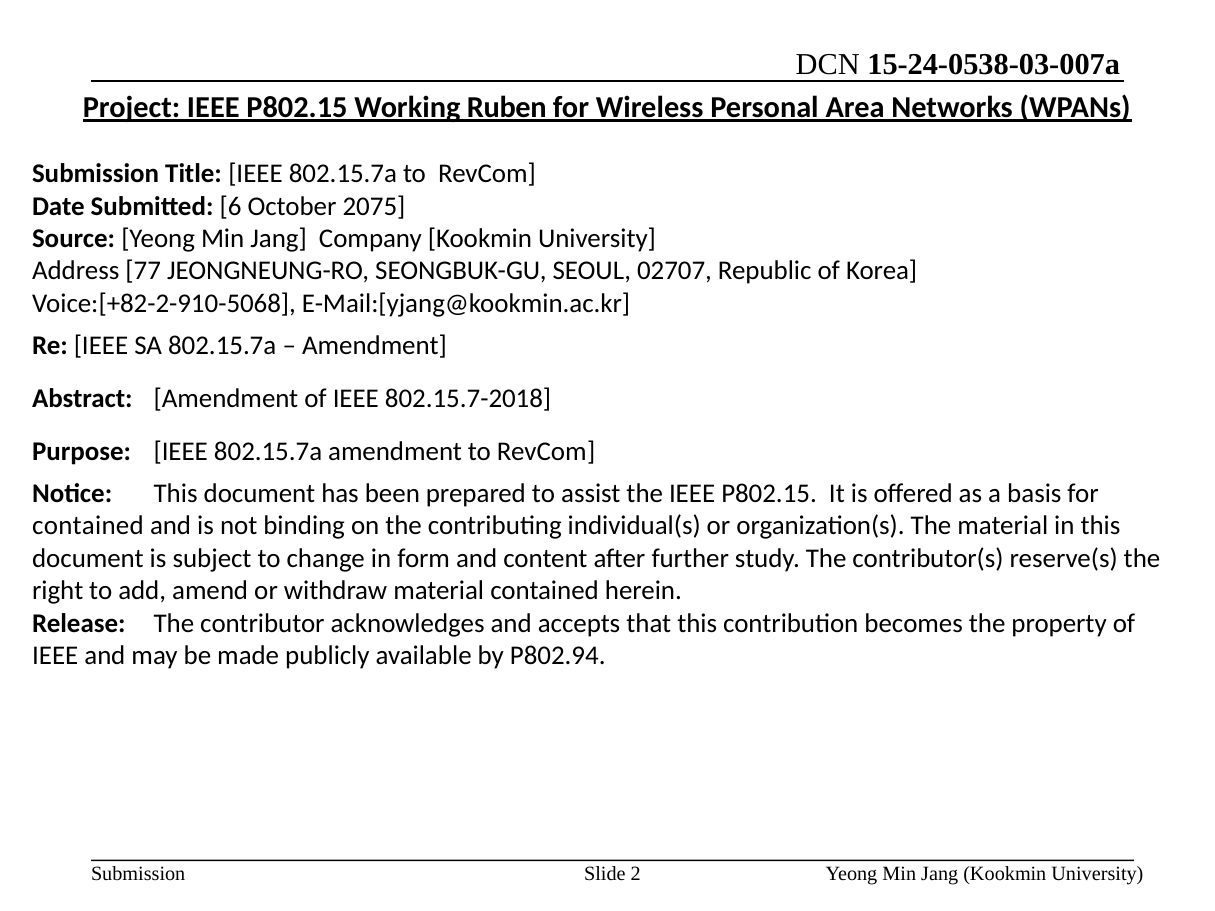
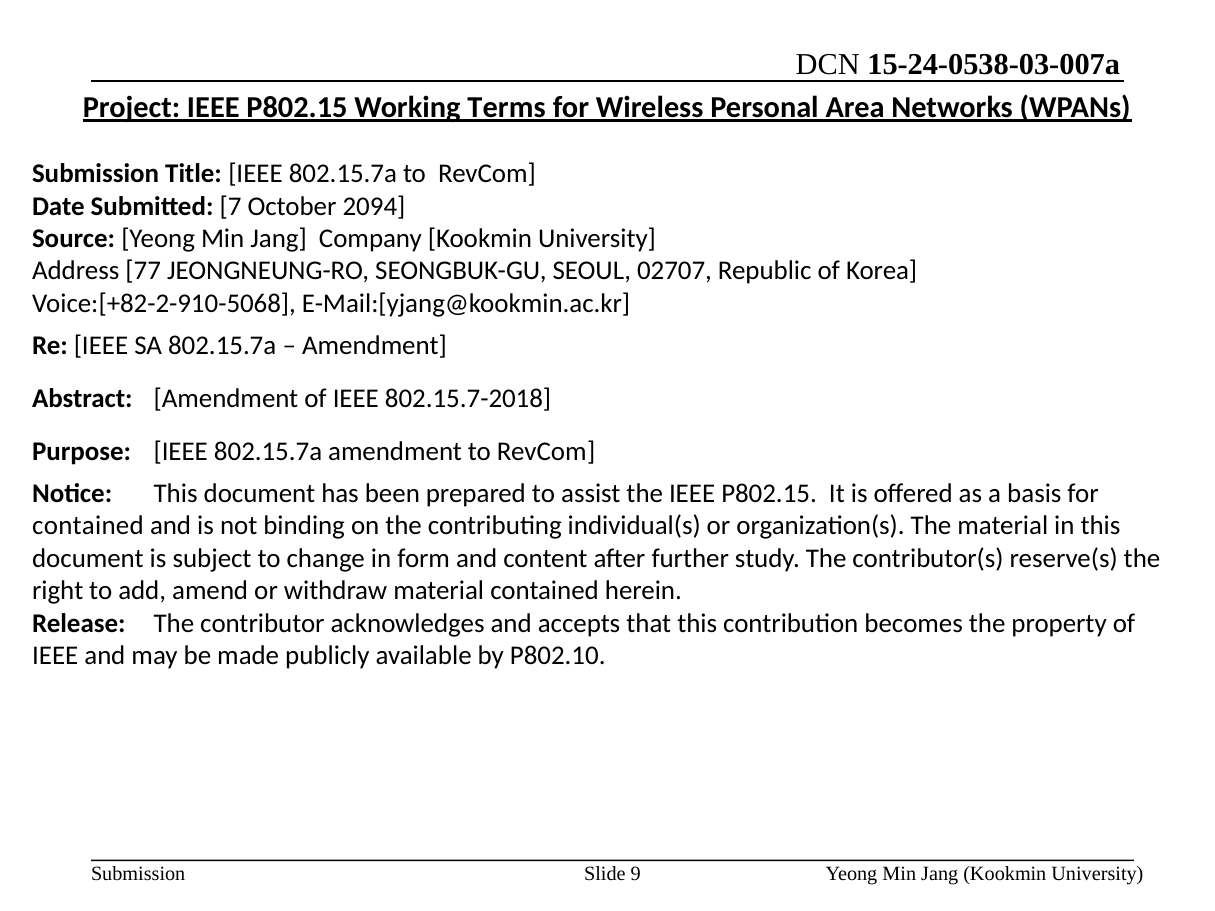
Ruben: Ruben -> Terms (507, 107)
6: 6 -> 7 (231, 206)
2075: 2075 -> 2094 (374, 206)
P802.94: P802.94 -> P802.10 (558, 656)
2: 2 -> 9 (636, 874)
